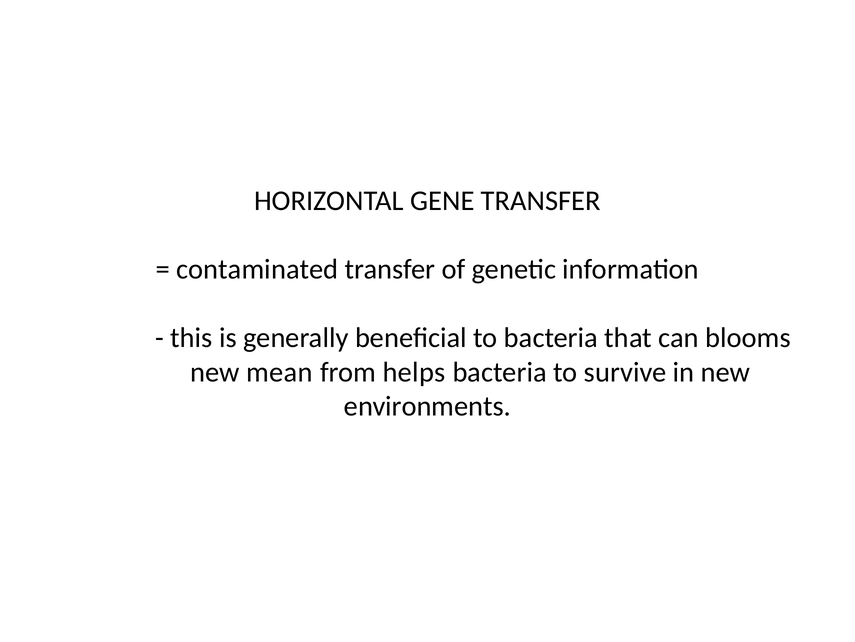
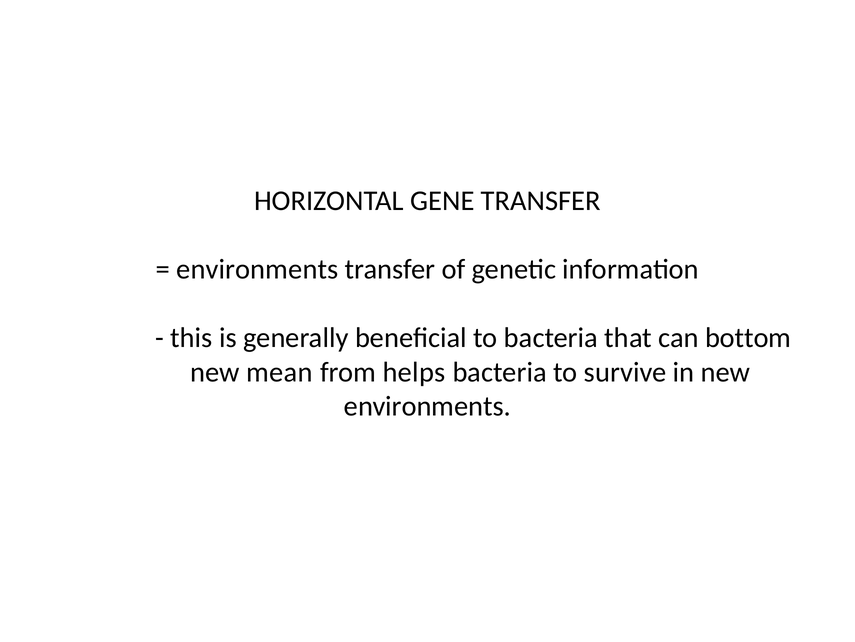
contaminated: contaminated -> environments (257, 269)
blooms: blooms -> bottom (748, 338)
